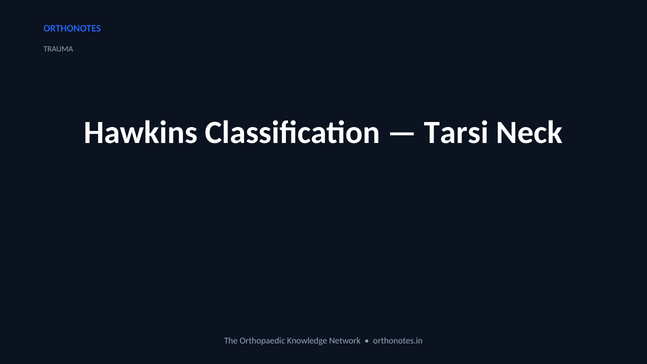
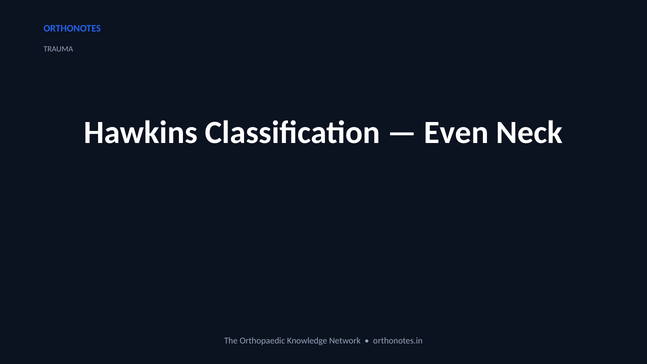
Tarsi: Tarsi -> Even (456, 133)
